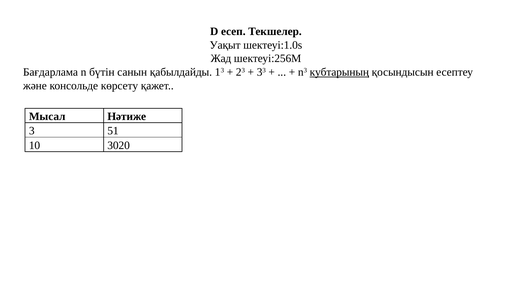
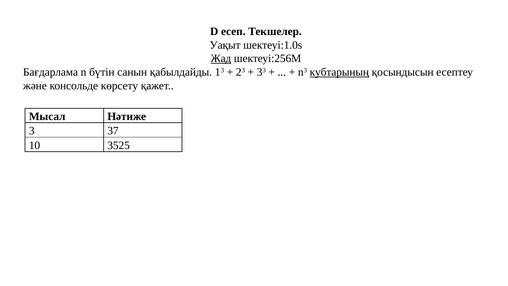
Жад underline: none -> present (221, 59)
51: 51 -> 37 (113, 131)
3020: 3020 -> 3525 (119, 145)
